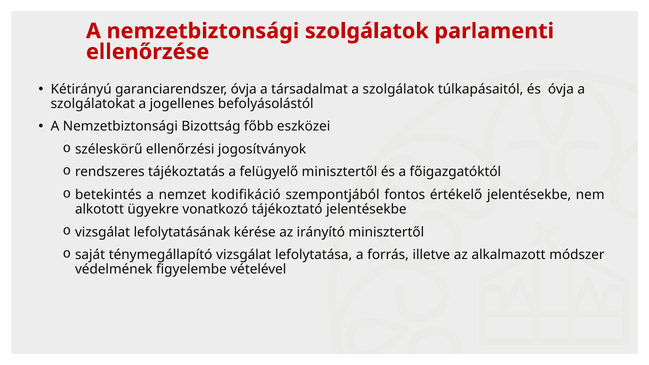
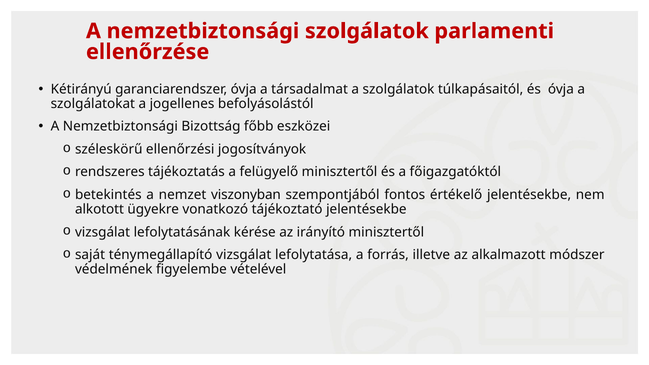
kodifikáció: kodifikáció -> viszonyban (246, 195)
